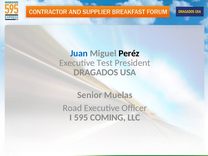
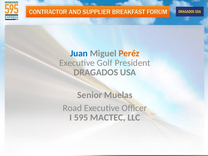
Peréz colour: black -> orange (129, 53)
Test: Test -> Golf (105, 63)
COMING: COMING -> MACTEC (108, 117)
